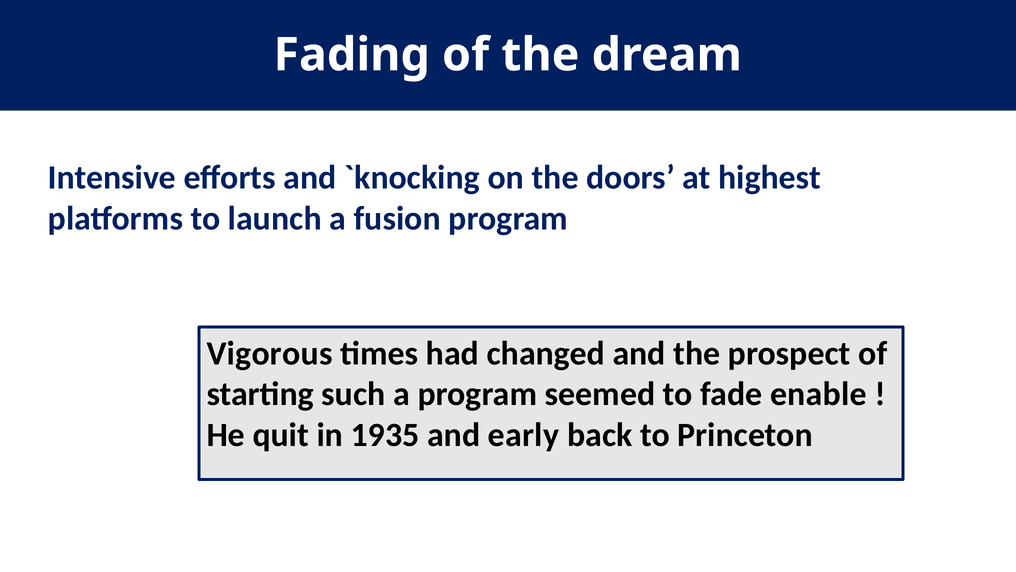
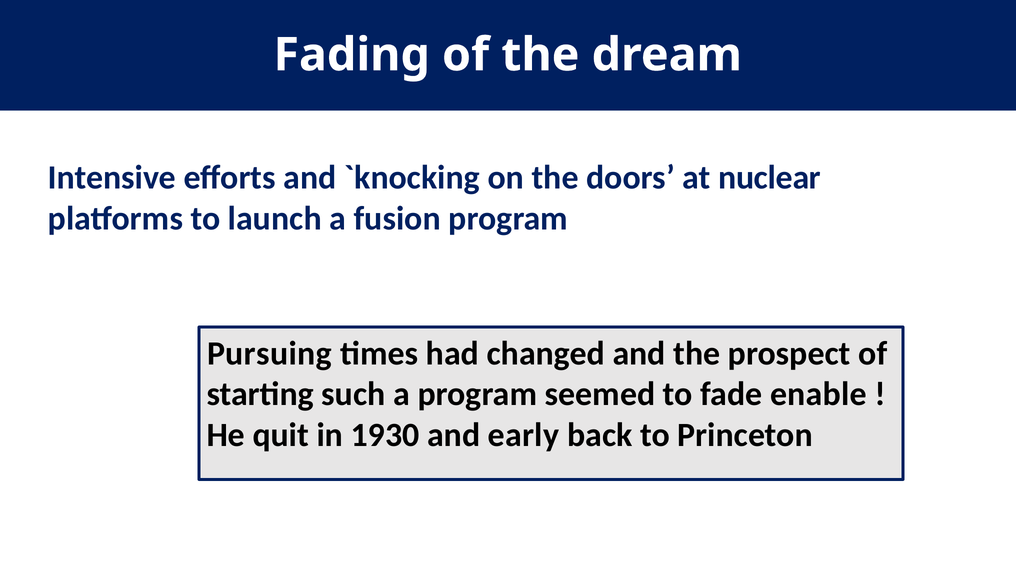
highest: highest -> nuclear (770, 178)
Vigorous: Vigorous -> Pursuing (269, 353)
1935: 1935 -> 1930 (385, 434)
